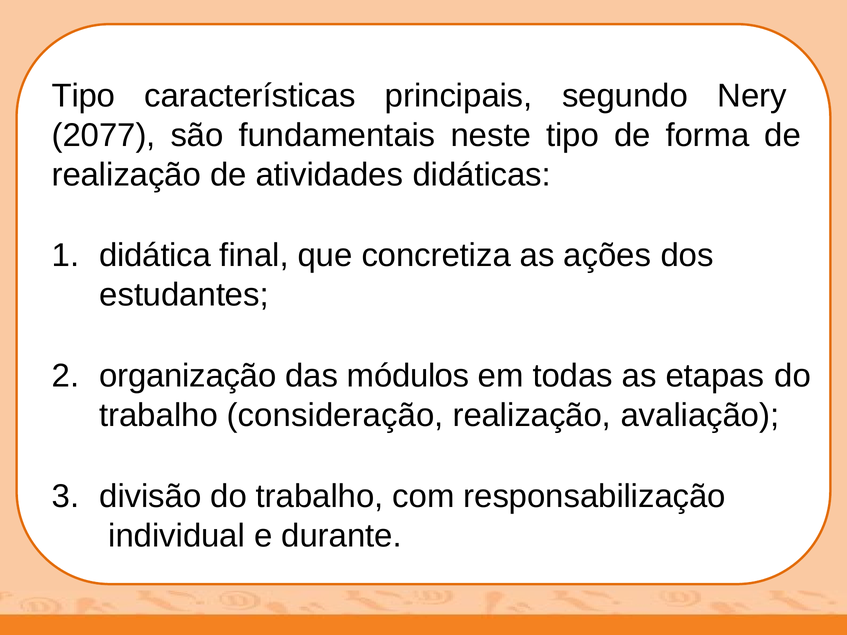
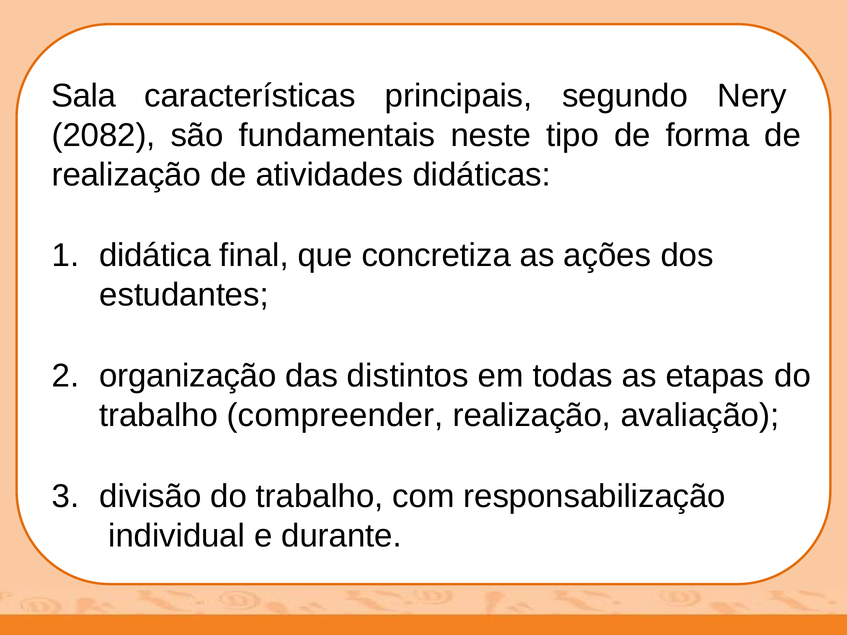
Tipo: Tipo -> Sala (84, 96)
2077: 2077 -> 2082 (104, 135)
módulos: módulos -> distintos (408, 376)
consideração: consideração -> compreender (335, 416)
